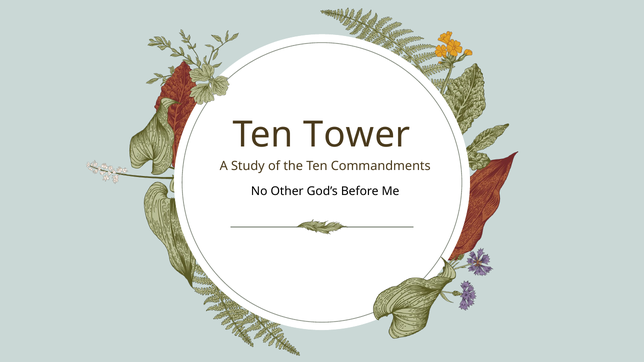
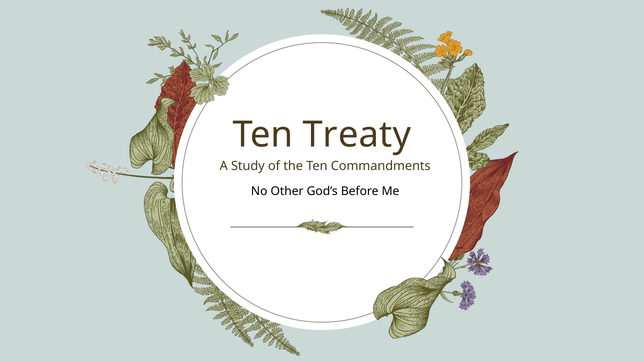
Tower: Tower -> Treaty (357, 135)
